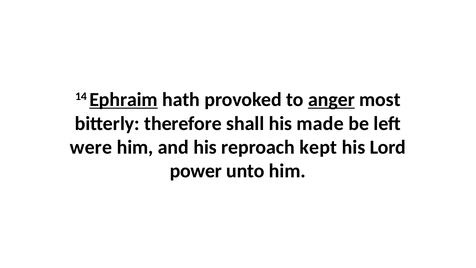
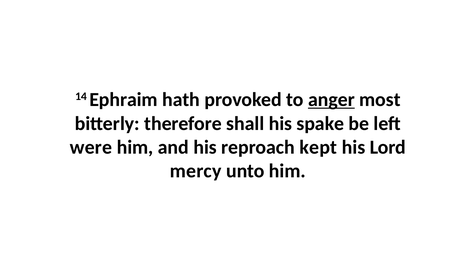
Ephraim underline: present -> none (124, 100)
made: made -> spake (320, 123)
power: power -> mercy (196, 171)
